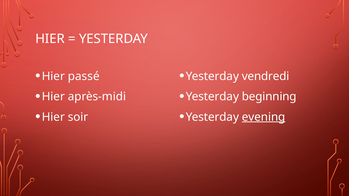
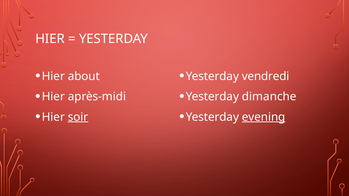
passé: passé -> about (84, 76)
beginning: beginning -> dimanche (269, 97)
soir underline: none -> present (78, 117)
